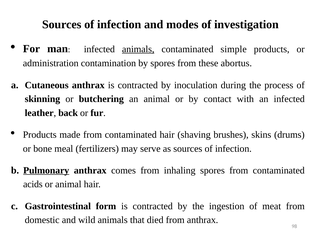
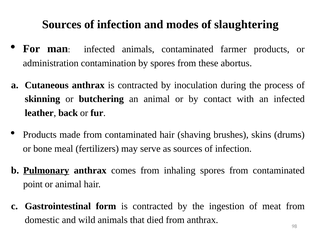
investigation: investigation -> slaughtering (246, 25)
animals underline: present -> none (138, 49)
simple: simple -> farmer (234, 49)
acids: acids -> point (33, 184)
